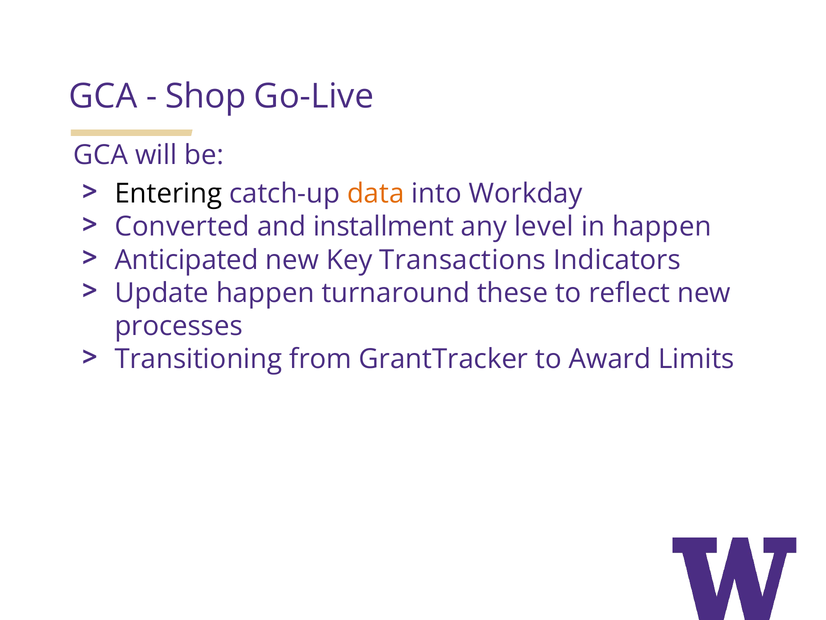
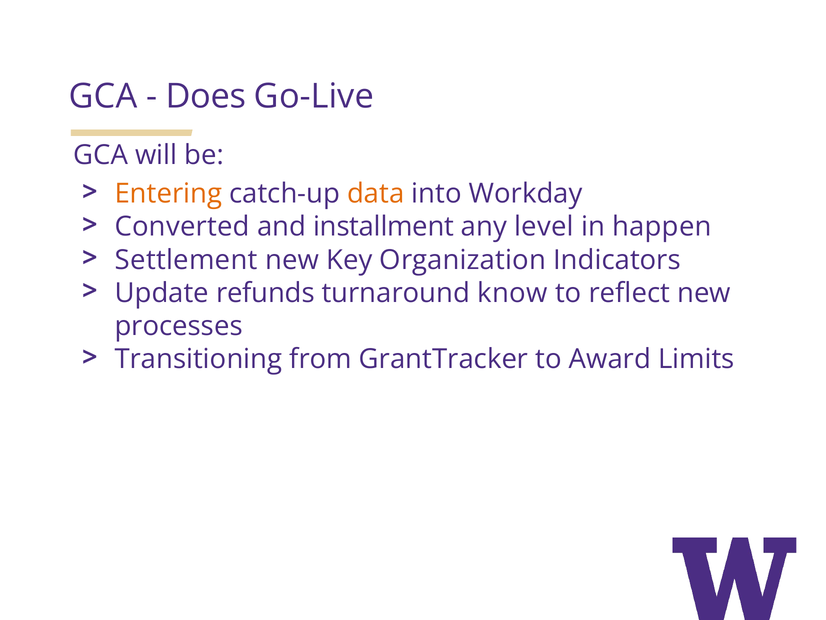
Shop: Shop -> Does (206, 96)
Entering colour: black -> orange (168, 194)
Anticipated: Anticipated -> Settlement (186, 260)
Transactions: Transactions -> Organization (463, 260)
Update happen: happen -> refunds (265, 293)
these: these -> know (512, 293)
